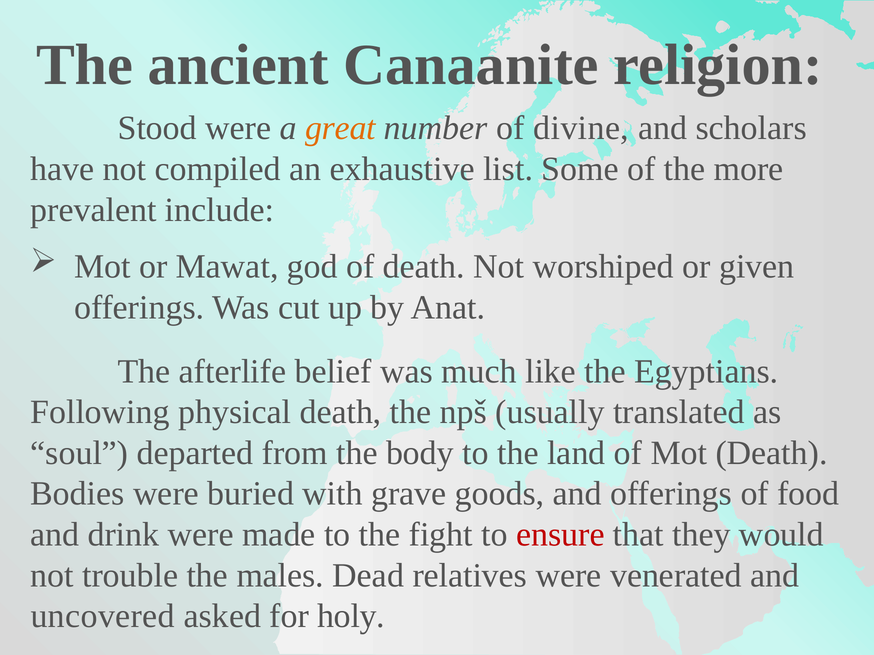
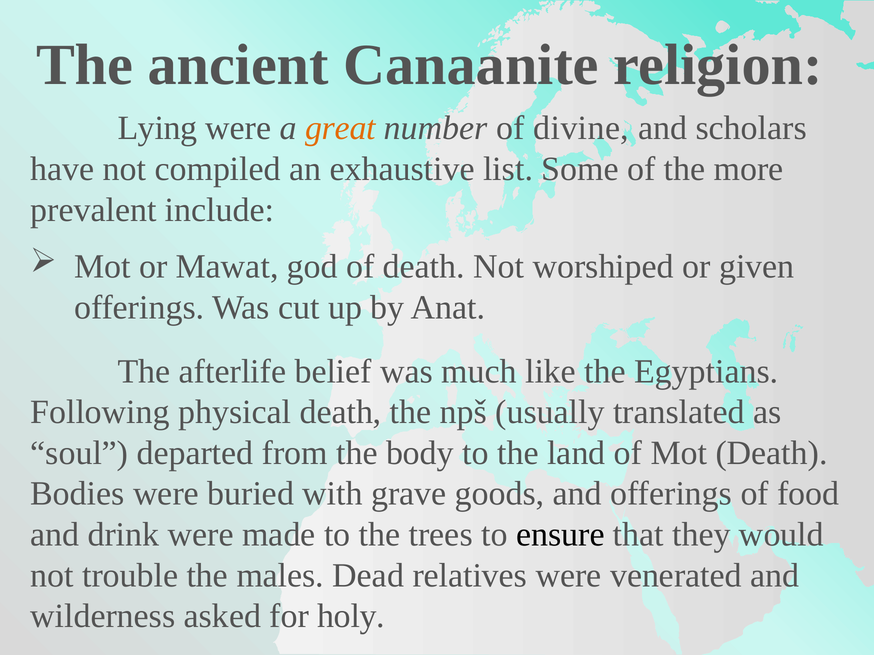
Stood: Stood -> Lying (157, 128)
fight: fight -> trees (441, 535)
ensure colour: red -> black (560, 535)
uncovered: uncovered -> wilderness (103, 617)
